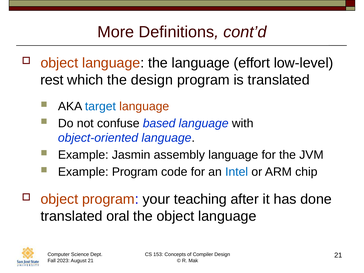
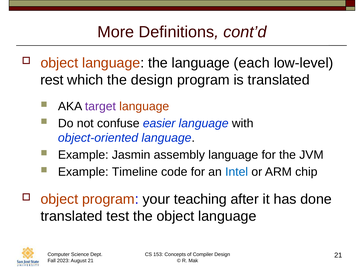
effort: effort -> each (252, 63)
target colour: blue -> purple (100, 106)
based: based -> easier (159, 123)
Example Program: Program -> Timeline (135, 172)
oral: oral -> test (118, 216)
